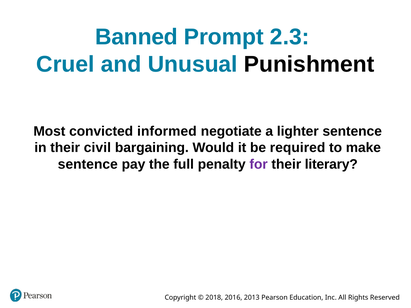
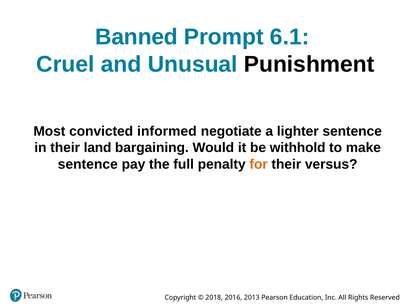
2.3: 2.3 -> 6.1 (290, 37)
civil: civil -> land (98, 148)
required: required -> withhold (298, 148)
for colour: purple -> orange (259, 164)
literary: literary -> versus (331, 164)
